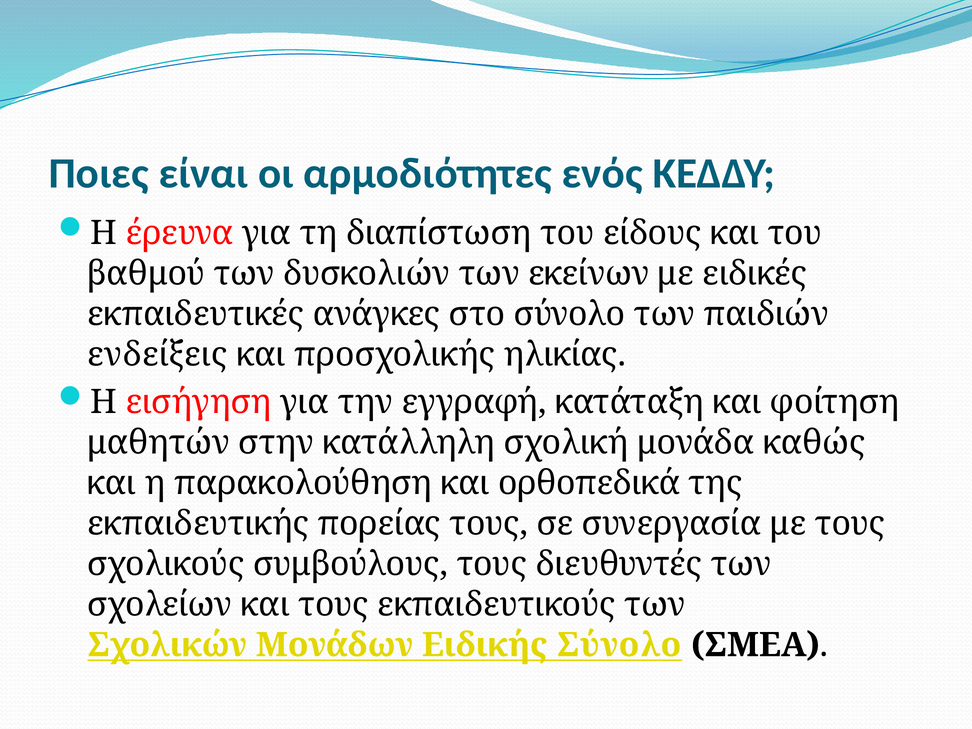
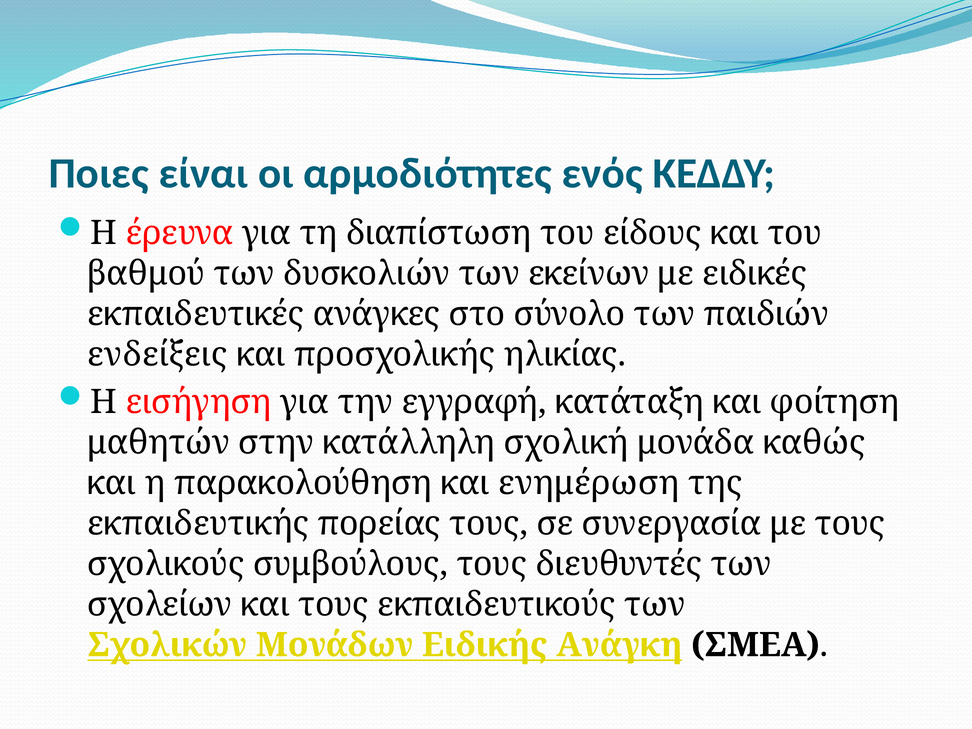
ορθοπεδικά: ορθοπεδικά -> ενημέρωση (589, 483)
Ειδικής Σύνολο: Σύνολο -> Ανάγκη (619, 645)
